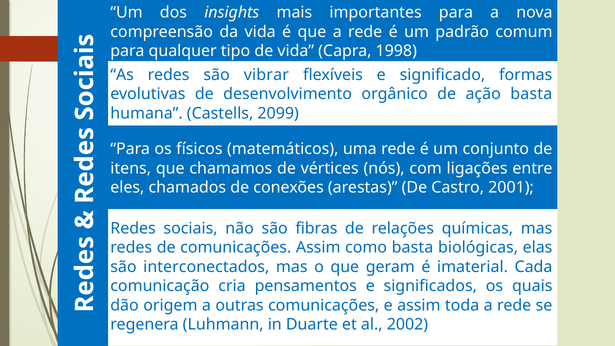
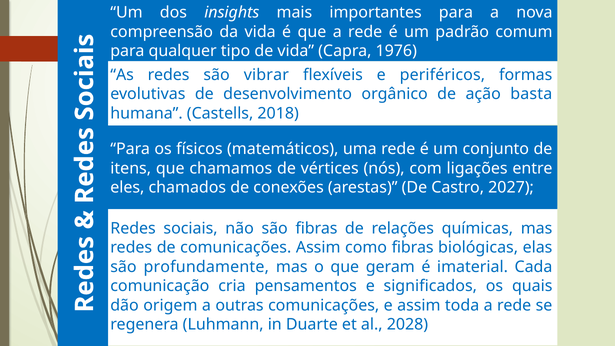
1998: 1998 -> 1976 (396, 51)
significado: significado -> periféricos (442, 75)
2099: 2099 -> 2018 (278, 113)
2001: 2001 -> 2027 (511, 188)
como basta: basta -> fibras (413, 248)
interconectados: interconectados -> profundamente (206, 267)
2002: 2002 -> 2028 (407, 324)
